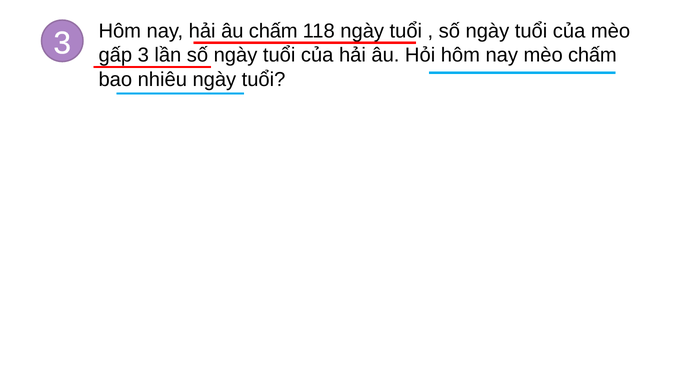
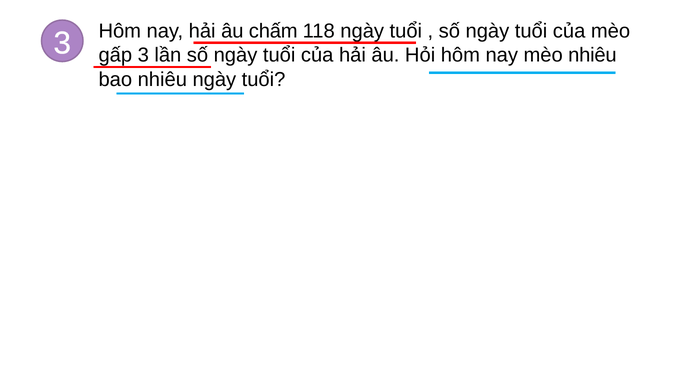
mèo chấm: chấm -> nhiêu (592, 55)
